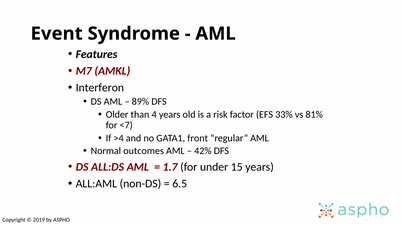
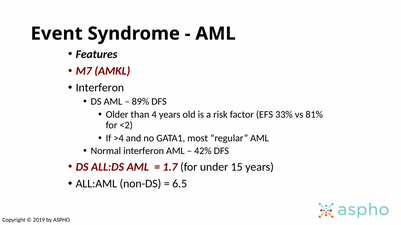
<7: <7 -> <2 (126, 126)
front: front -> most (198, 138)
Normal outcomes: outcomes -> interferon (144, 151)
